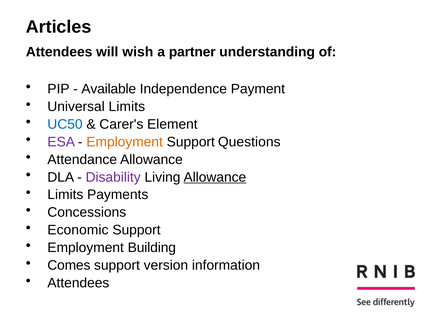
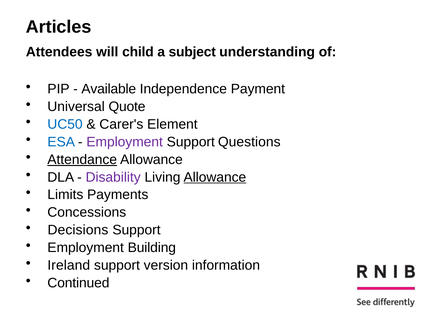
wish: wish -> child (138, 52)
partner: partner -> subject (192, 52)
Universal Limits: Limits -> Quote (127, 107)
ESA colour: purple -> blue (61, 142)
Employment colour: orange -> purple (125, 142)
Attendance underline: none -> present (82, 160)
Economic: Economic -> Decisions (78, 230)
Comes: Comes -> Ireland (69, 266)
Attendees: Attendees -> Continued (78, 283)
